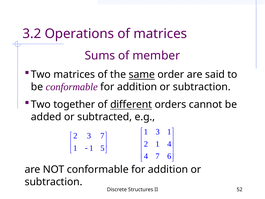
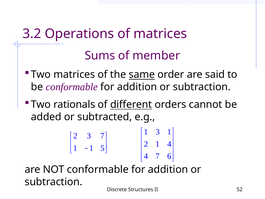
together: together -> rationals (74, 104)
